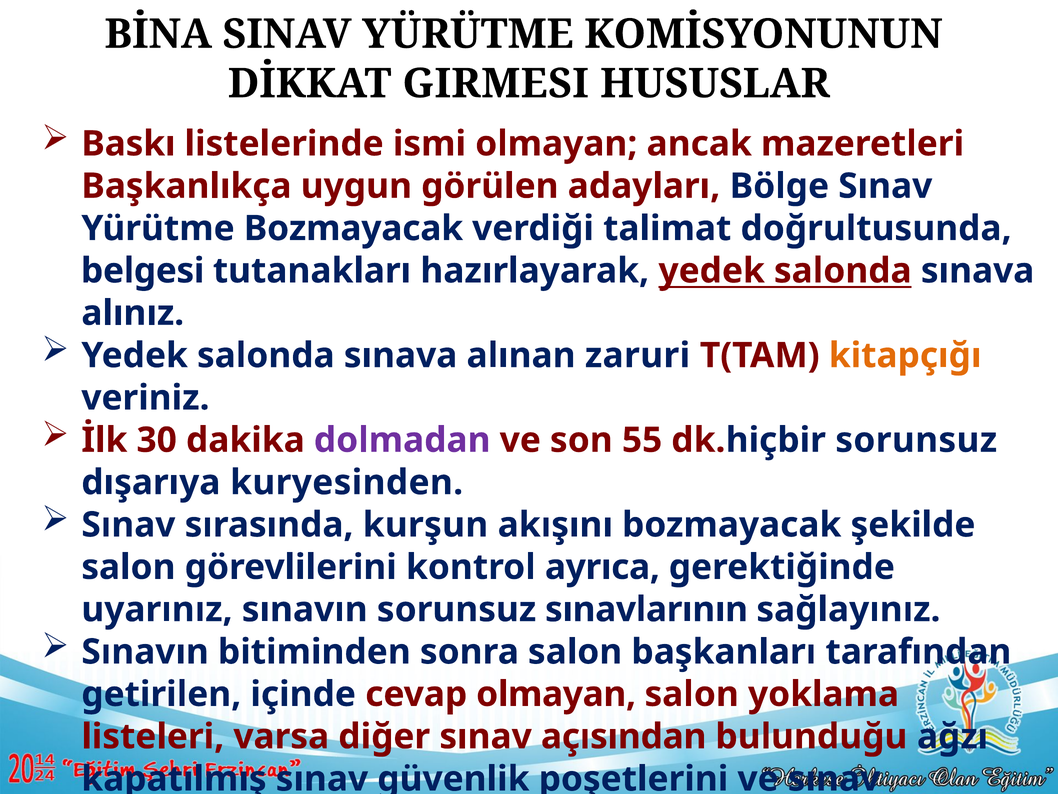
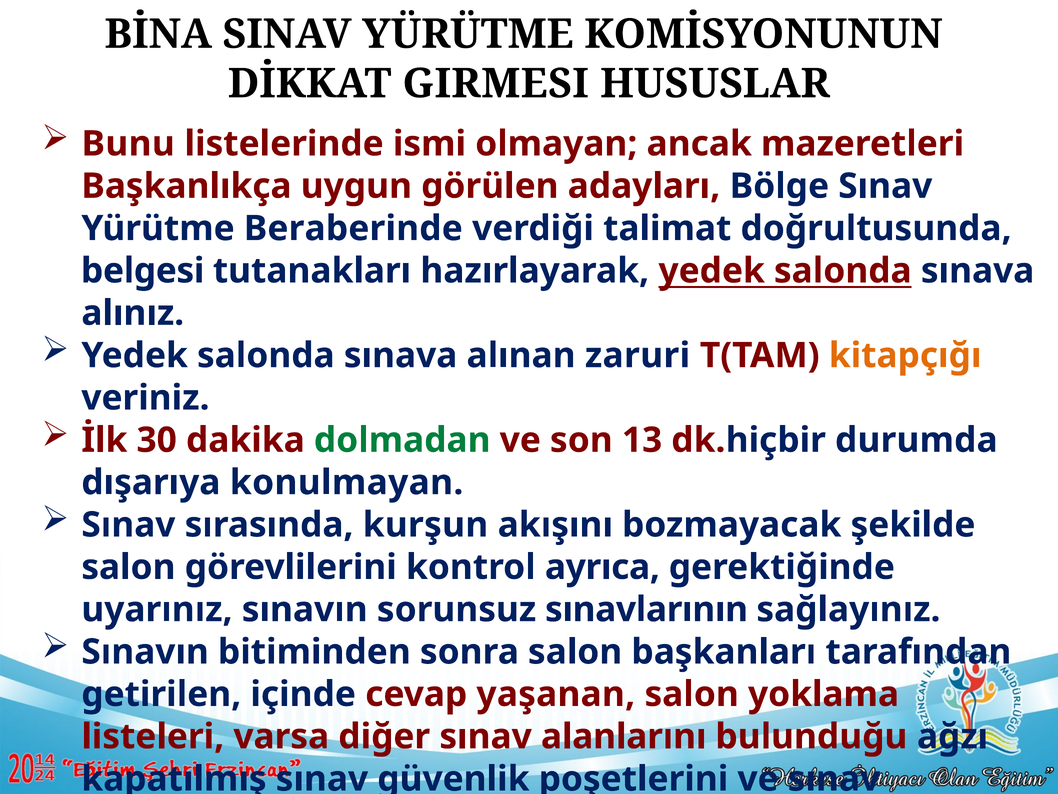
Baskı: Baskı -> Bunu (128, 144)
Yürütme Bozmayacak: Bozmayacak -> Beraberinde (353, 228)
dolmadan colour: purple -> green (402, 440)
55: 55 -> 13 (642, 440)
dk.hiçbir sorunsuz: sorunsuz -> durumda (916, 440)
kuryesinden: kuryesinden -> konulmayan (347, 482)
cevap olmayan: olmayan -> yaşanan (556, 694)
açısından: açısından -> alanlarını (624, 736)
